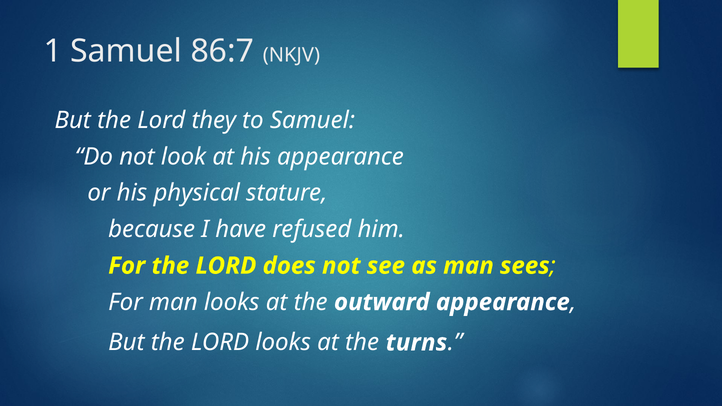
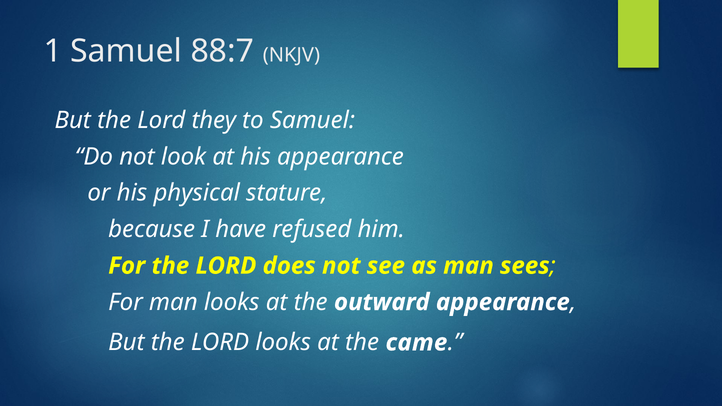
86:7: 86:7 -> 88:7 (222, 51)
turns: turns -> came (416, 343)
